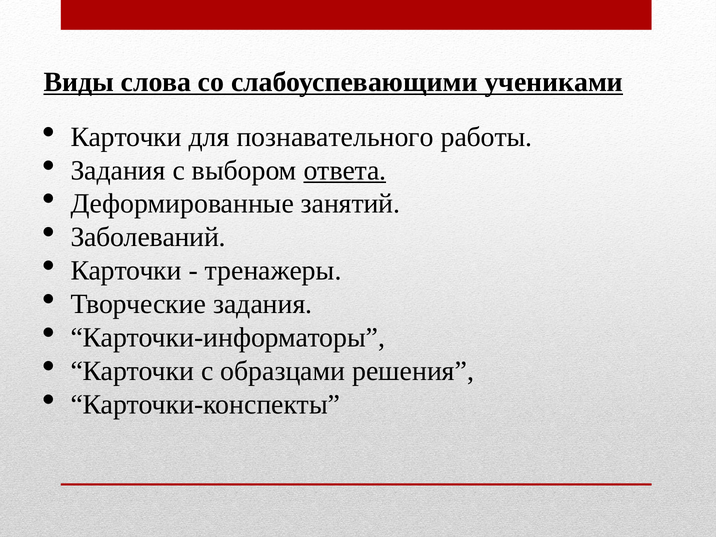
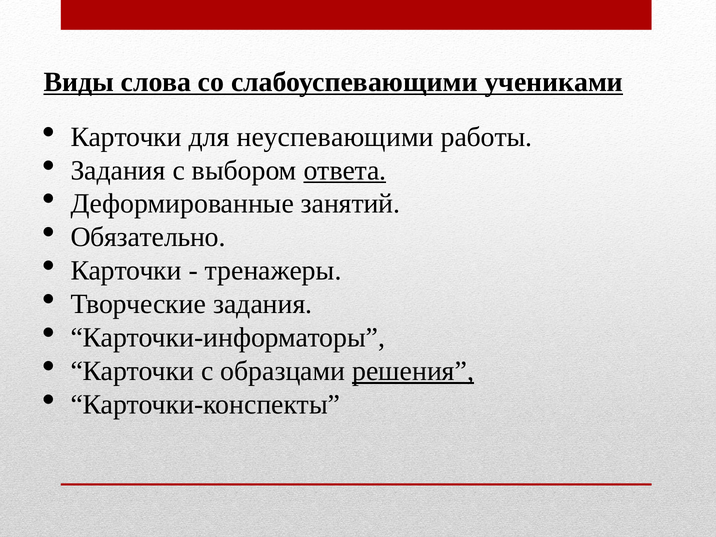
познавательного: познавательного -> неуспевающими (335, 137)
Заболеваний: Заболеваний -> Обязательно (148, 237)
решения underline: none -> present (413, 371)
